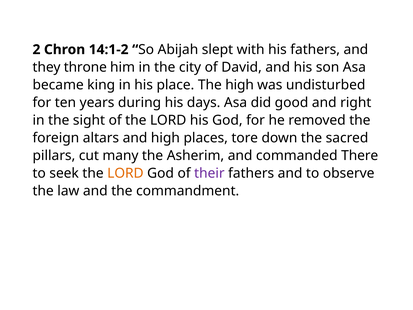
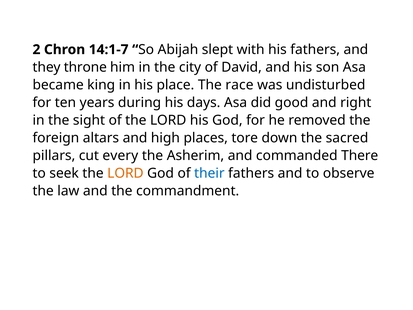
14:1-2: 14:1-2 -> 14:1-7 (109, 50)
The high: high -> race (239, 85)
many: many -> every (120, 156)
their colour: purple -> blue (209, 173)
